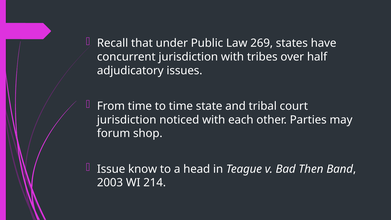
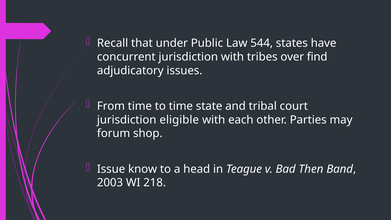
269: 269 -> 544 (262, 43)
half: half -> find (317, 57)
noticed: noticed -> eligible (179, 120)
214: 214 -> 218 (155, 183)
